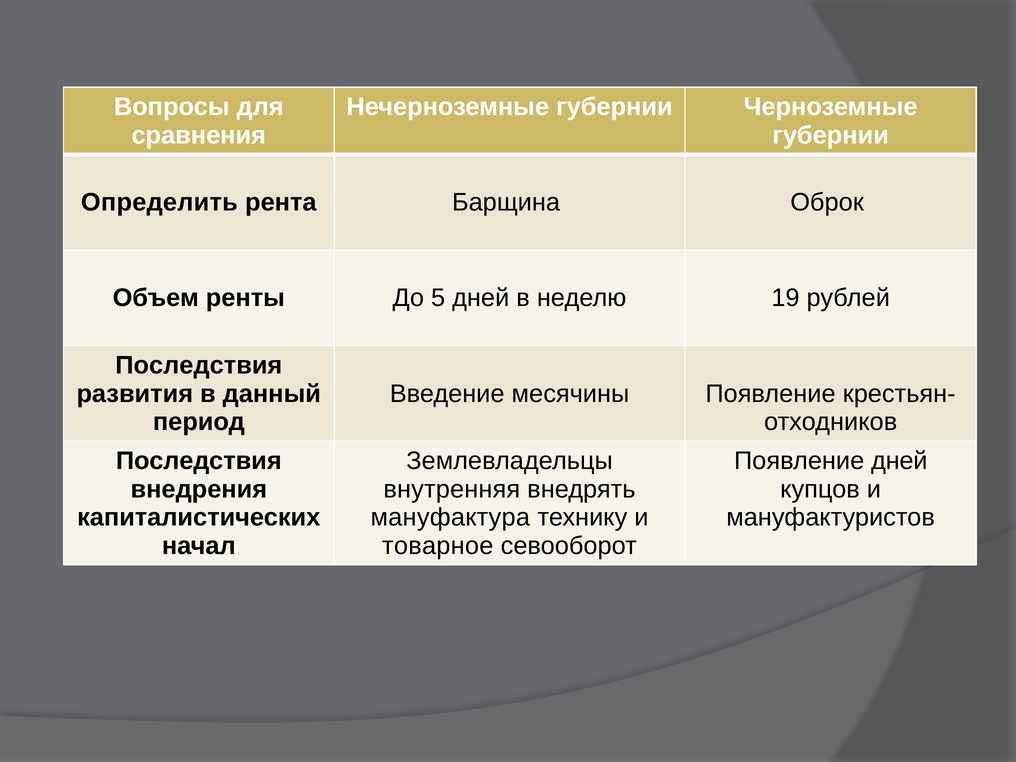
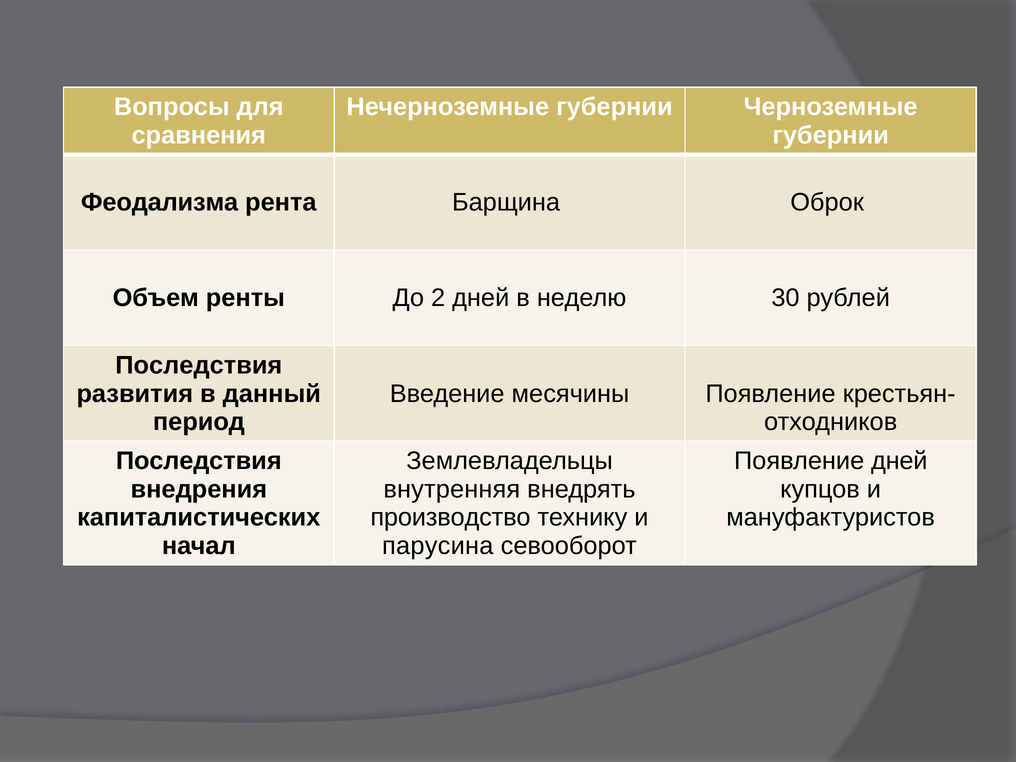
Определить: Определить -> Феодализма (160, 203)
5: 5 -> 2 (438, 298)
19: 19 -> 30 (786, 298)
мануфактура: мануфактура -> производство (451, 518)
товарное: товарное -> парусина (438, 546)
